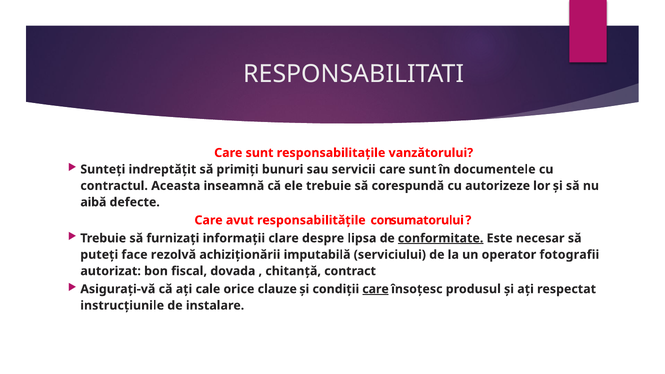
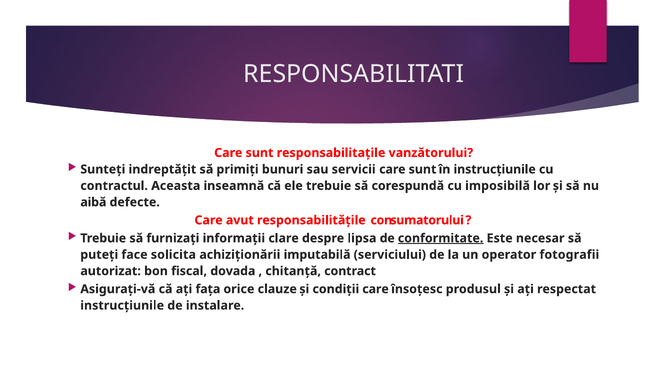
în documentele: documentele -> instrucțiunile (495, 169)
autorizeze: autorizeze -> imposibilă (498, 186)
rezolvă: rezolvă -> solicita (173, 255)
cale: cale -> fața (208, 289)
care underline: present -> none (376, 289)
